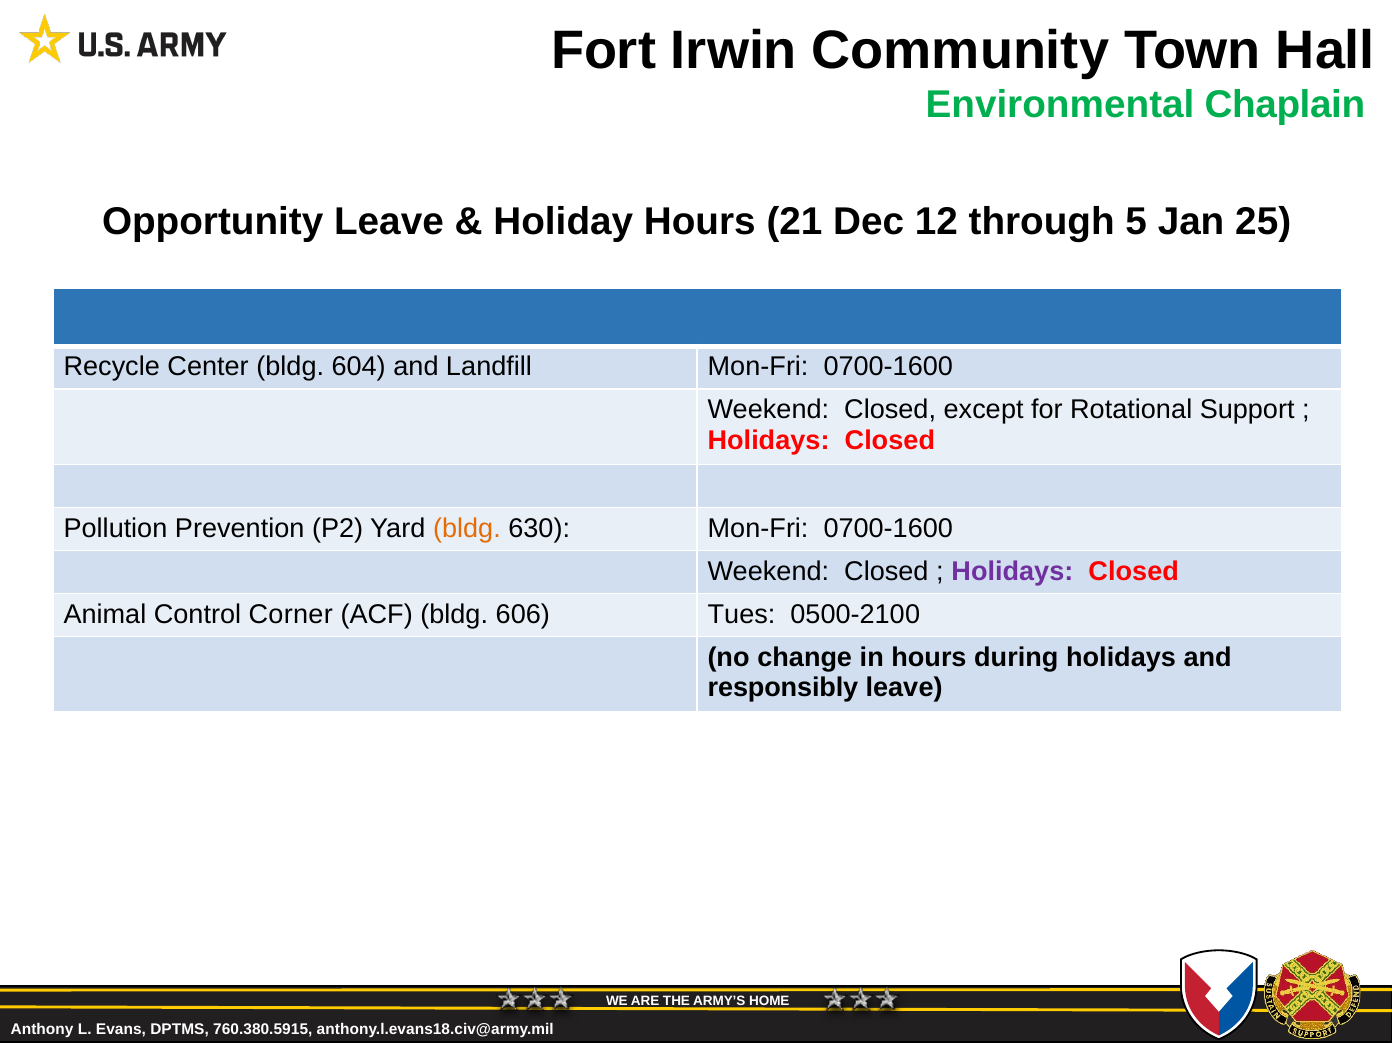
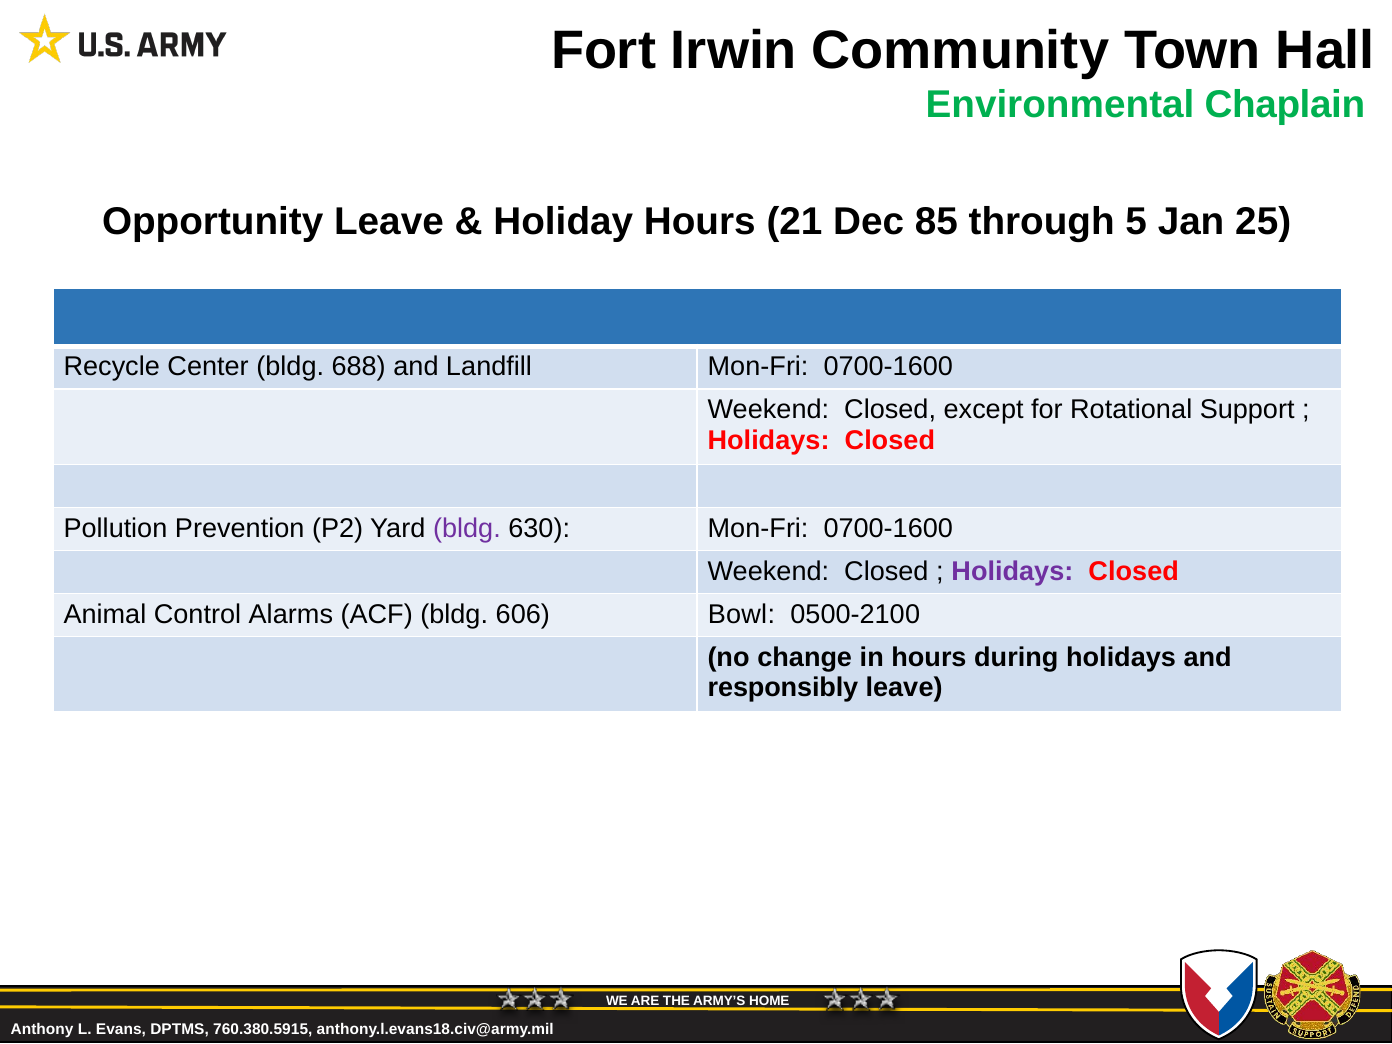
12: 12 -> 85 (936, 222)
604: 604 -> 688 (359, 367)
bldg colour: orange -> purple (467, 528)
Corner: Corner -> Alarms (291, 614)
Tues: Tues -> Bowl (741, 614)
